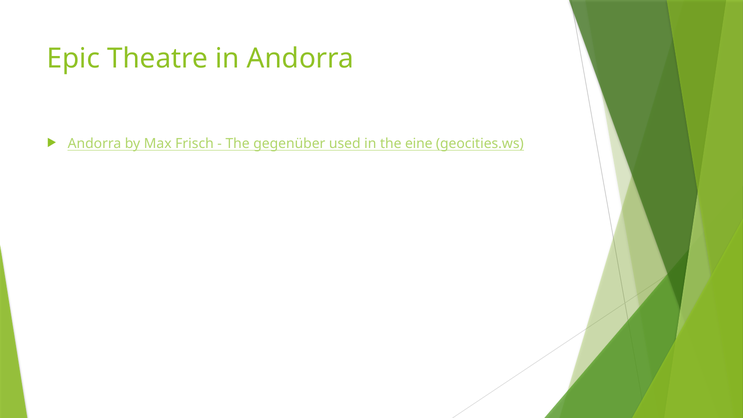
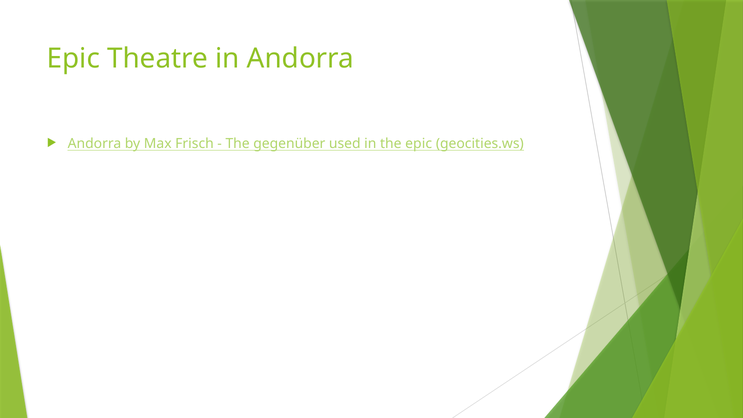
the eine: eine -> epic (419, 144)
